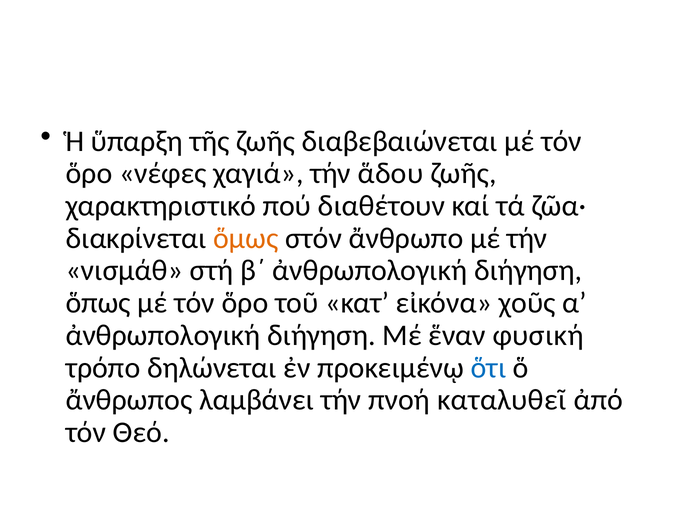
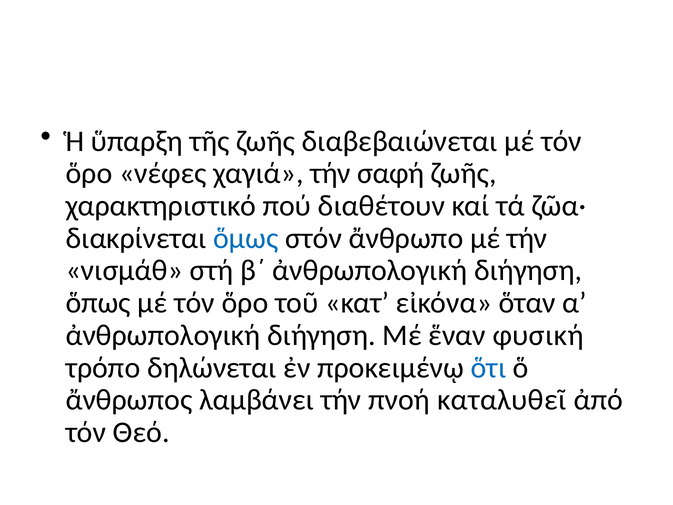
ἅδου: ἅδου -> σαφή (391, 174)
ὅμως colour: orange -> blue (246, 238)
χοῦς: χοῦς -> ὅταν (527, 303)
